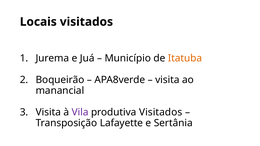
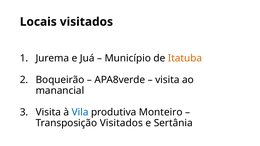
Vila colour: purple -> blue (80, 112)
produtiva Visitados: Visitados -> Monteiro (161, 112)
Transposição Lafayette: Lafayette -> Visitados (121, 123)
